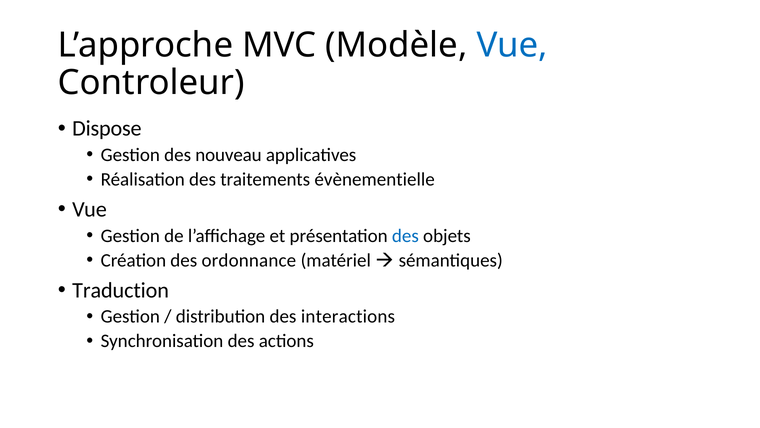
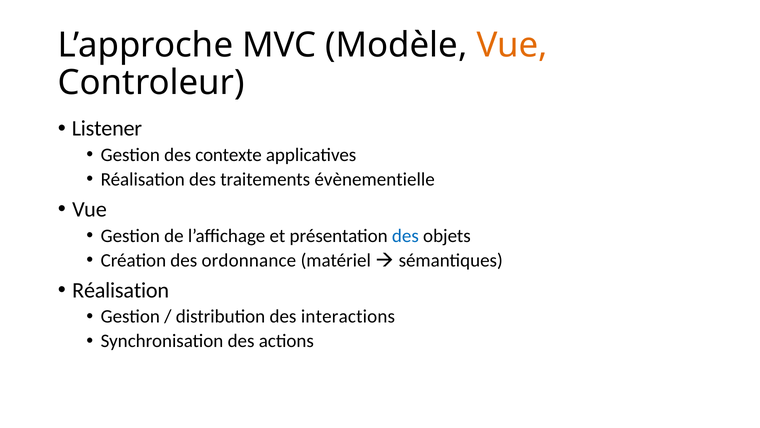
Vue colour: blue -> orange (512, 45)
Dispose: Dispose -> Listener (107, 128)
nouveau: nouveau -> contexte (229, 155)
Traduction: Traduction -> Réalisation (121, 290)
